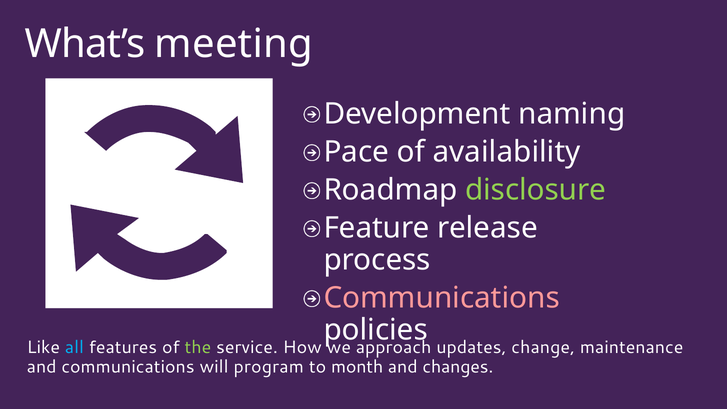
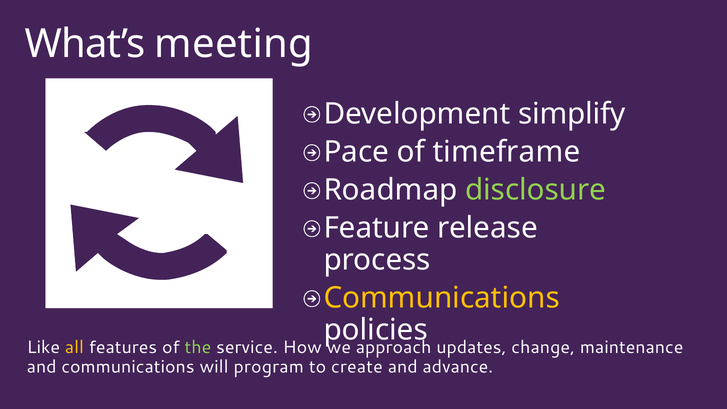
naming: naming -> simplify (572, 114)
availability: availability -> timeframe (506, 152)
Communications colour: pink -> yellow (442, 298)
all colour: light blue -> yellow (74, 347)
month: month -> create (357, 367)
changes: changes -> advance (458, 367)
